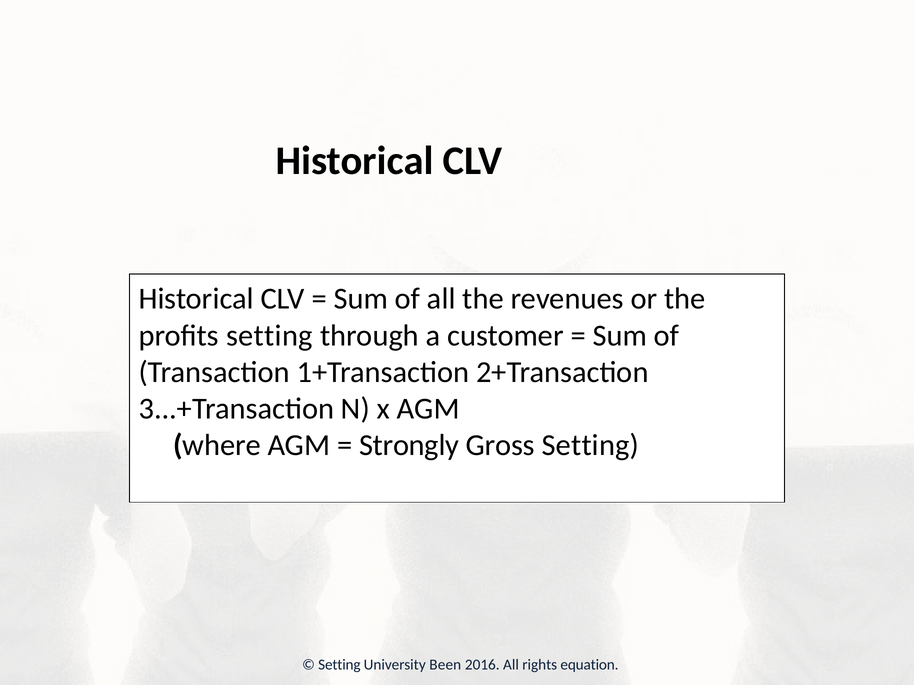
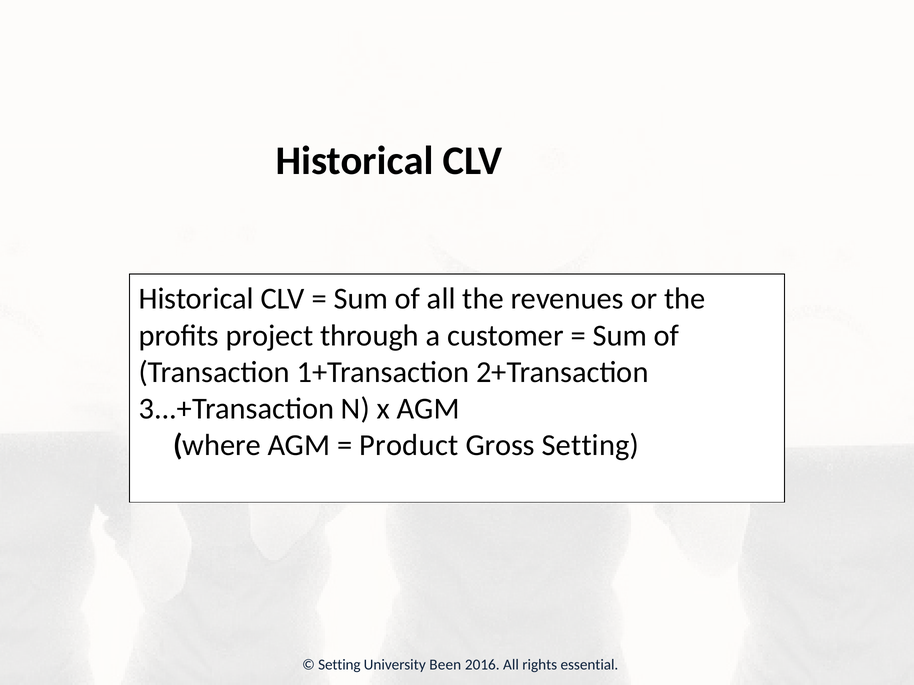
profits setting: setting -> project (270, 336)
Strongly: Strongly -> Product (409, 445)
equation: equation -> essential (589, 665)
